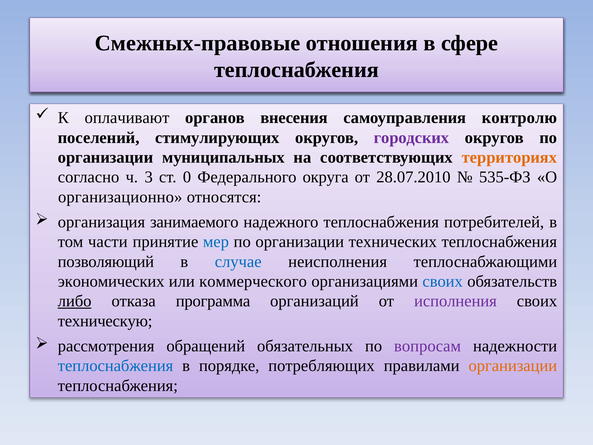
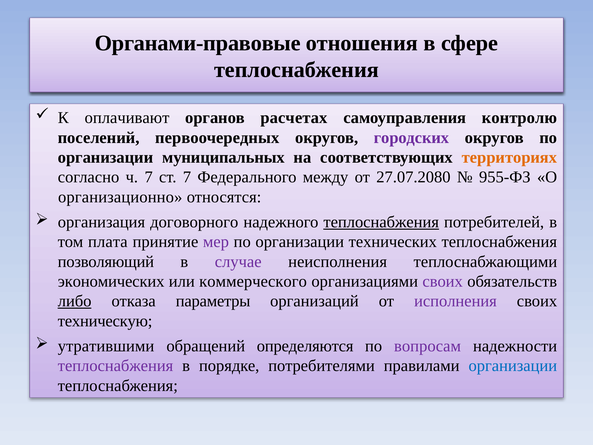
Смежных-правовые: Смежных-правовые -> Органами-правовые (198, 43)
внесения: внесения -> расчетах (294, 118)
стимулирующих: стимулирующих -> первоочередных (217, 138)
ч 3: 3 -> 7 (149, 177)
ст 0: 0 -> 7 (187, 177)
округа: округа -> между (326, 177)
28.07.2010: 28.07.2010 -> 27.07.2080 (413, 177)
535-ФЗ: 535-ФЗ -> 955-ФЗ (505, 177)
занимаемого: занимаемого -> договорного (194, 222)
теплоснабжения underline: none -> present (381, 222)
части: части -> плата (108, 242)
мер colour: blue -> purple (216, 242)
случае colour: blue -> purple (238, 261)
своих colour: blue -> purple (443, 281)
программа: программа -> параметры (213, 301)
рассмотрения: рассмотрения -> утратившими (106, 346)
обязательных: обязательных -> определяются (305, 346)
теплоснабжения colour: blue -> purple (116, 366)
потребляющих: потребляющих -> потребителями (322, 366)
организации colour: orange -> blue (513, 366)
